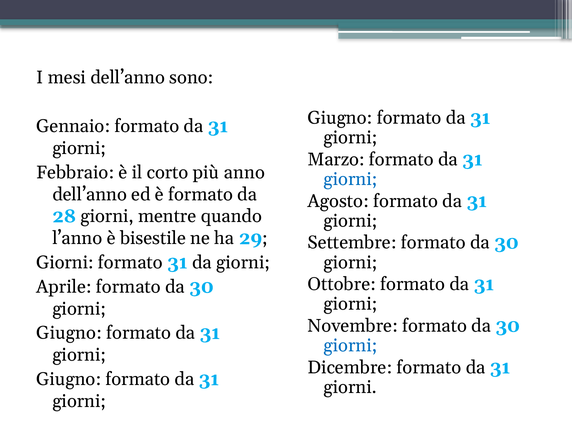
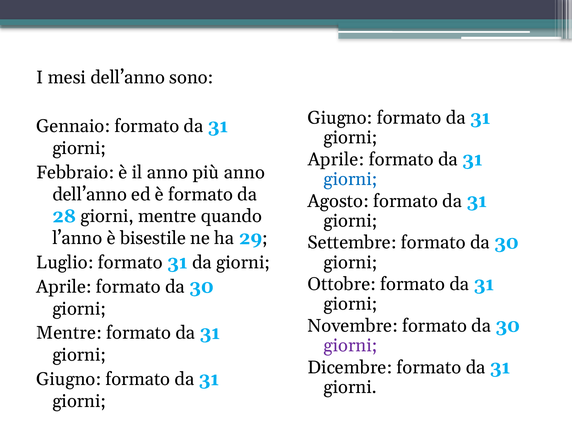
Marzo: Marzo -> Aprile (336, 159)
il corto: corto -> anno (167, 172)
Giorni: Giorni -> Luglio (65, 262)
Giugno: Giugno -> Mentre (69, 333)
giorni colour: blue -> purple (351, 346)
